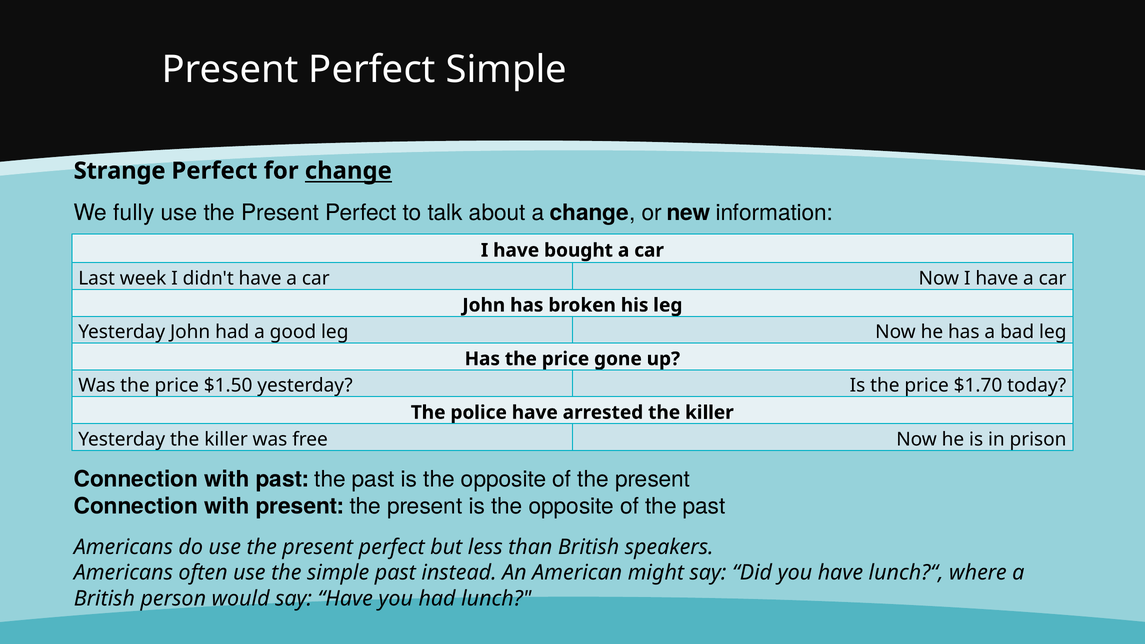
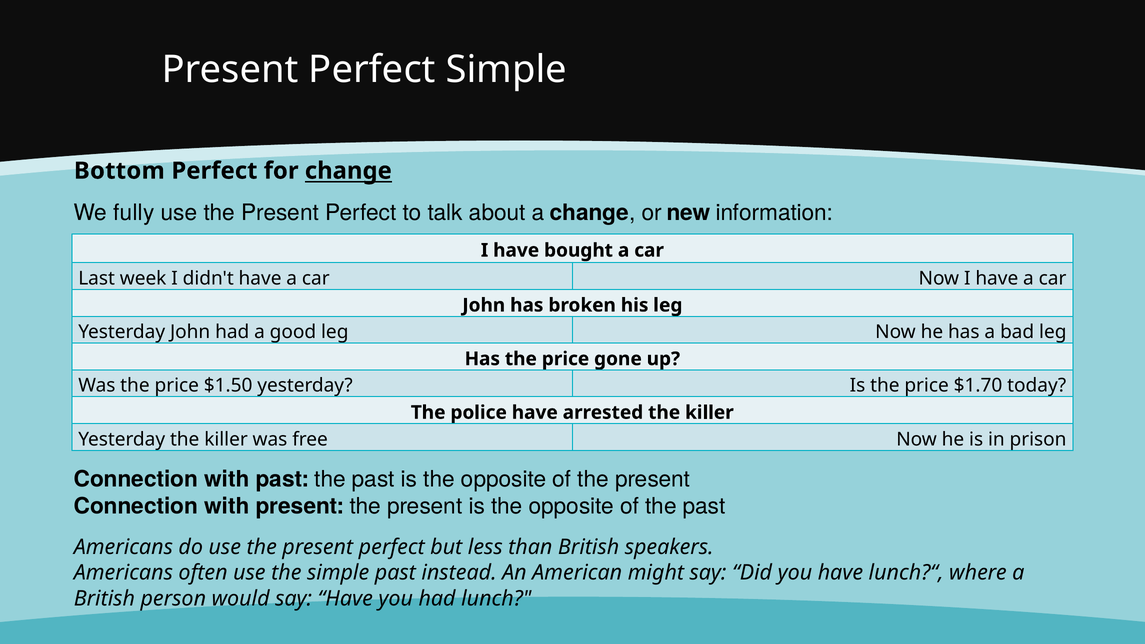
Strange: Strange -> Bottom (119, 171)
